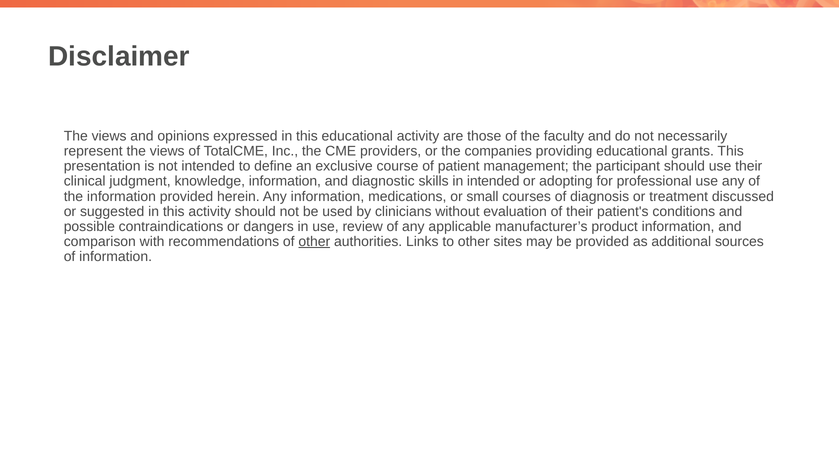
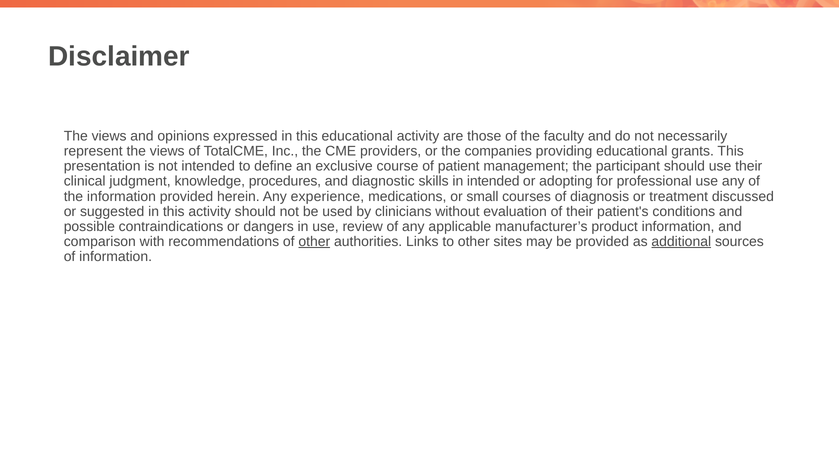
knowledge information: information -> procedures (285, 181)
Any information: information -> experience (327, 196)
additional underline: none -> present (681, 242)
